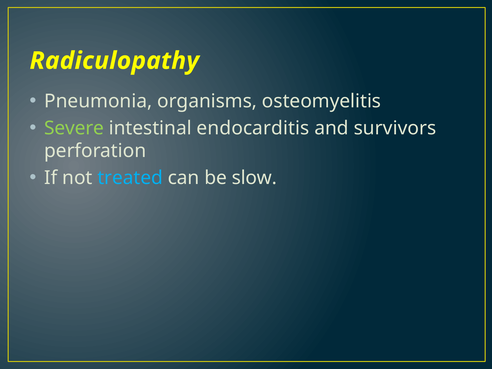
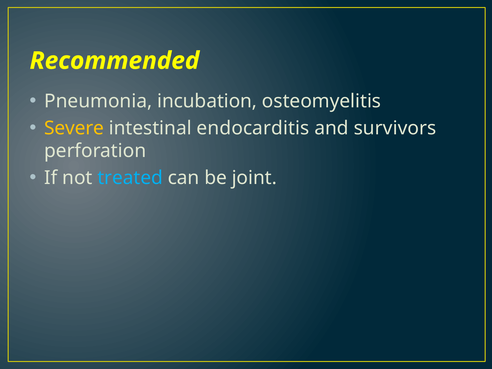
Radiculopathy: Radiculopathy -> Recommended (114, 61)
organisms: organisms -> incubation (207, 101)
Severe colour: light green -> yellow (74, 128)
slow: slow -> joint (254, 178)
